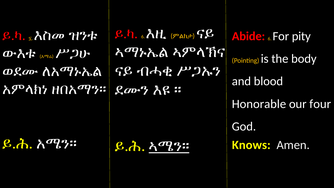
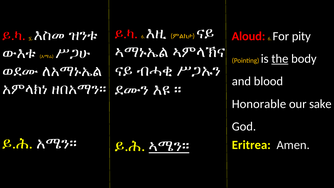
Abide: Abide -> Aloud (248, 36)
the underline: none -> present (280, 59)
four: four -> sake (320, 104)
Knows: Knows -> Eritrea (251, 145)
